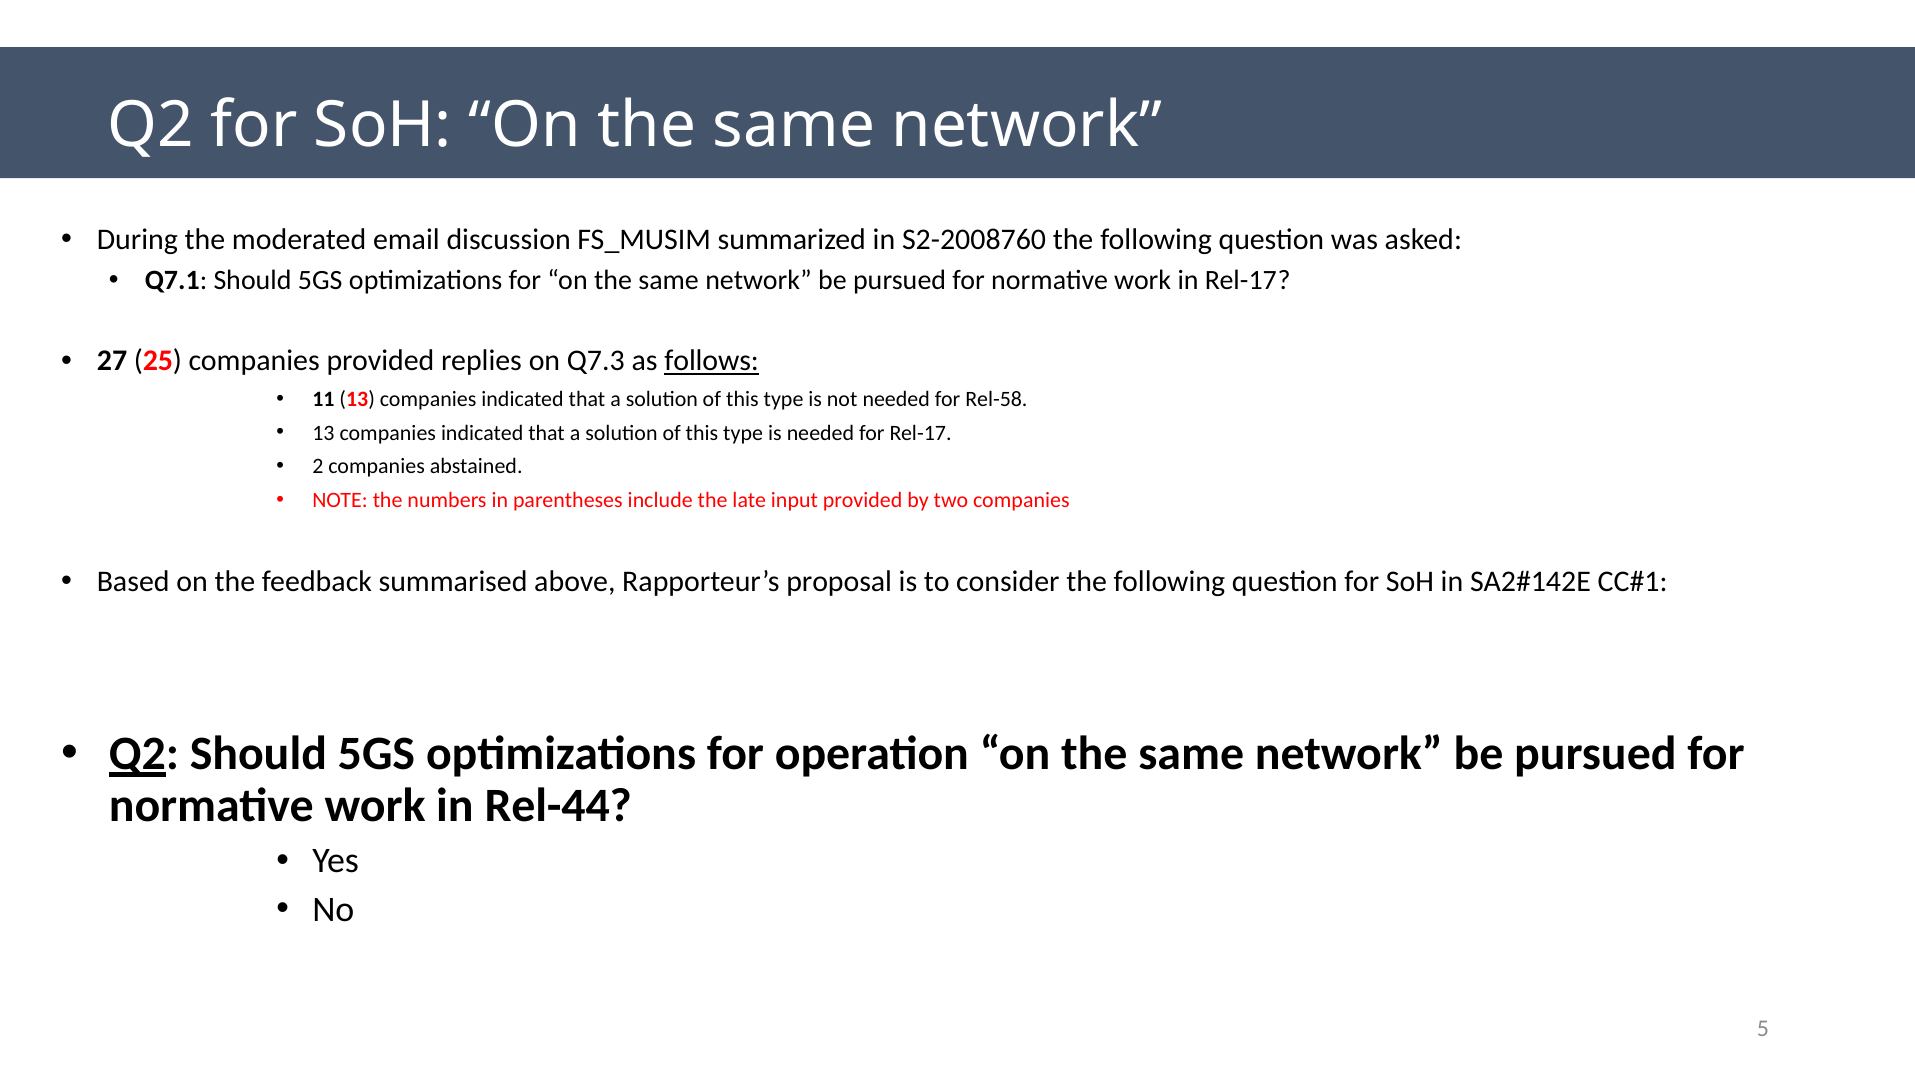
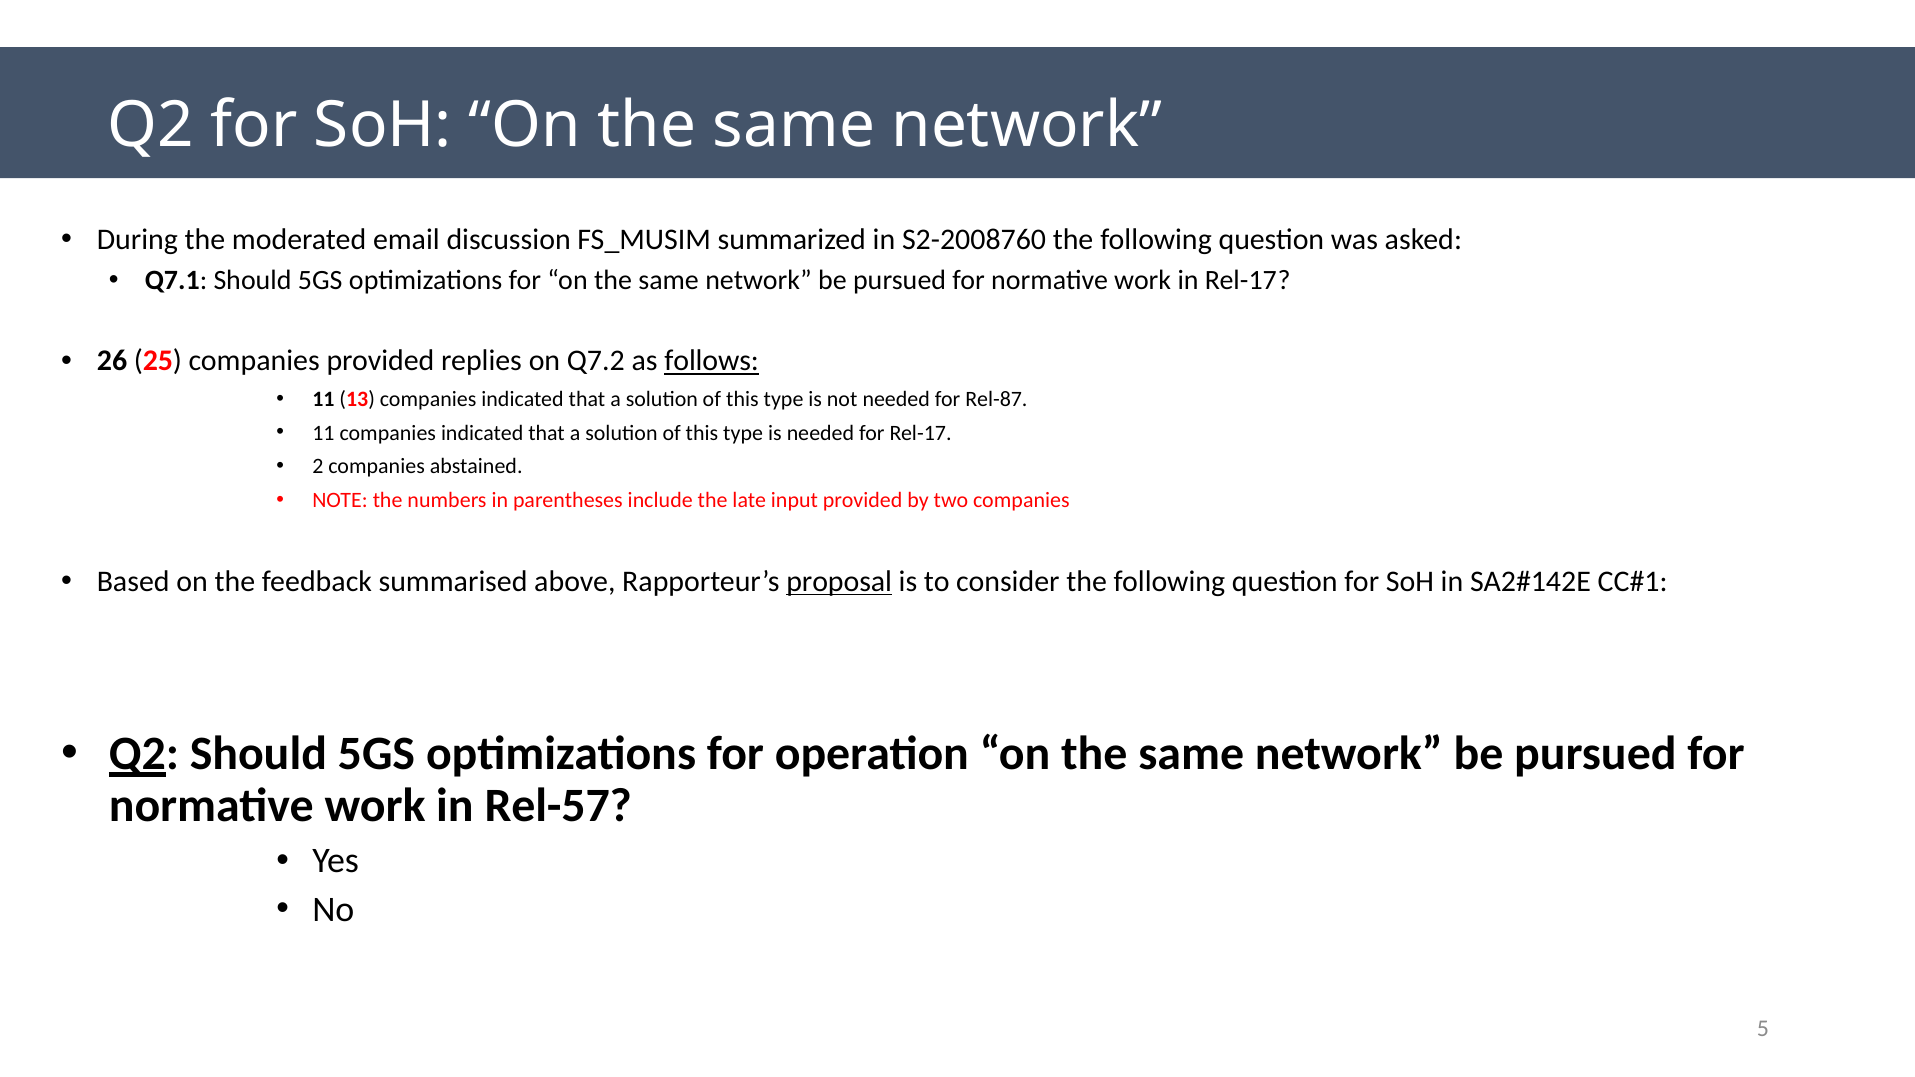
27: 27 -> 26 (112, 361)
Q7.3: Q7.3 -> Q7.2 (596, 361)
Rel-58: Rel-58 -> Rel-87 (996, 399)
13: 13 -> 11 (323, 433)
proposal underline: none -> present (839, 582)
Rel-44: Rel-44 -> Rel-57 (558, 806)
